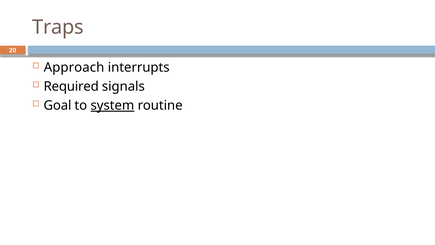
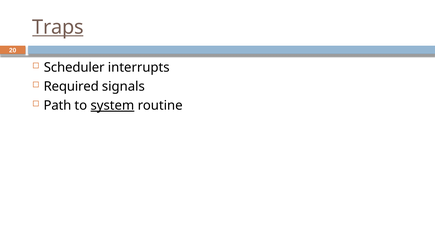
Traps underline: none -> present (58, 27)
Approach: Approach -> Scheduler (74, 68)
Goal: Goal -> Path (57, 105)
